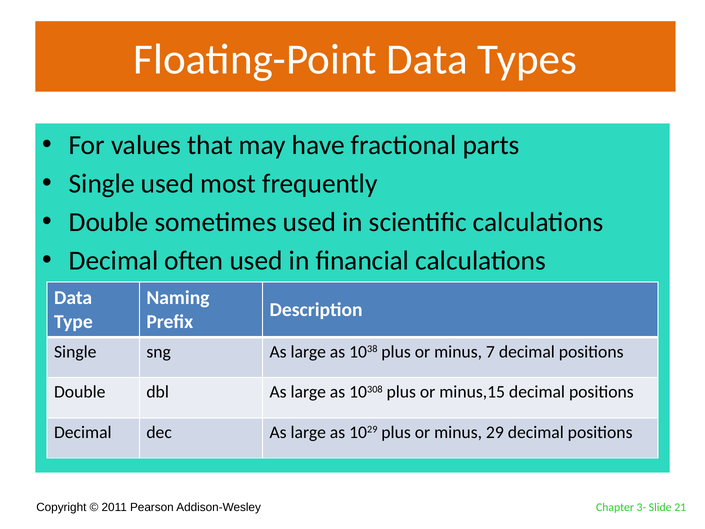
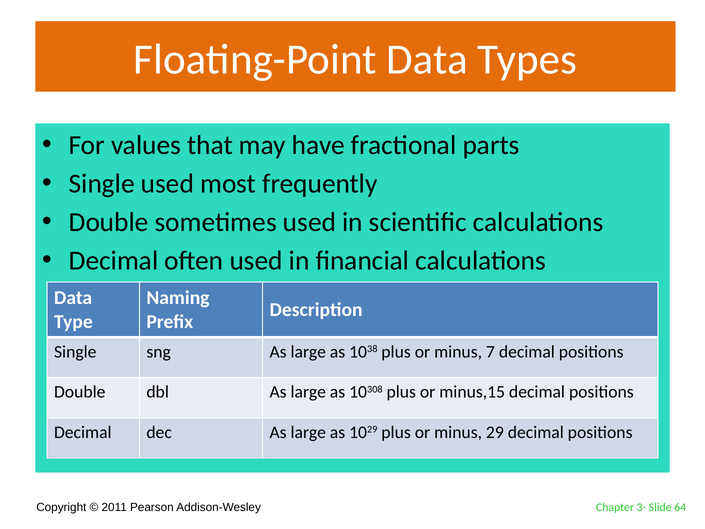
21: 21 -> 64 (680, 507)
